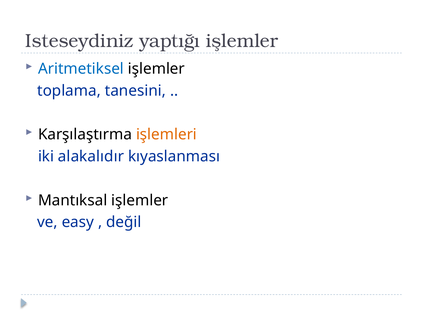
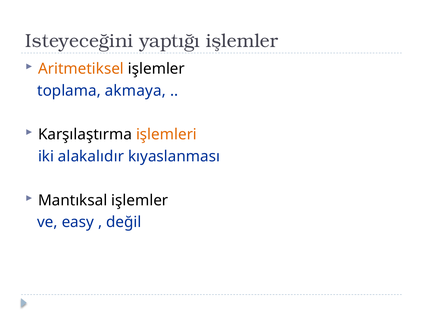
Isteseydiniz: Isteseydiniz -> Isteyeceğini (79, 41)
Aritmetiksel colour: blue -> orange (81, 69)
tanesini: tanesini -> akmaya (135, 91)
